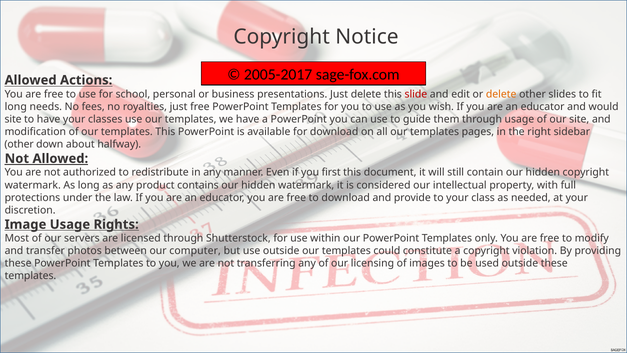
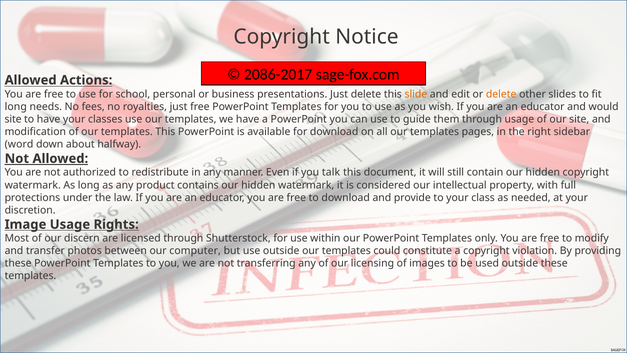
2005-2017: 2005-2017 -> 2086-2017 (278, 74)
slide colour: red -> orange (416, 94)
other: other -> word (19, 144)
first: first -> talk (331, 172)
servers: servers -> discern (82, 238)
